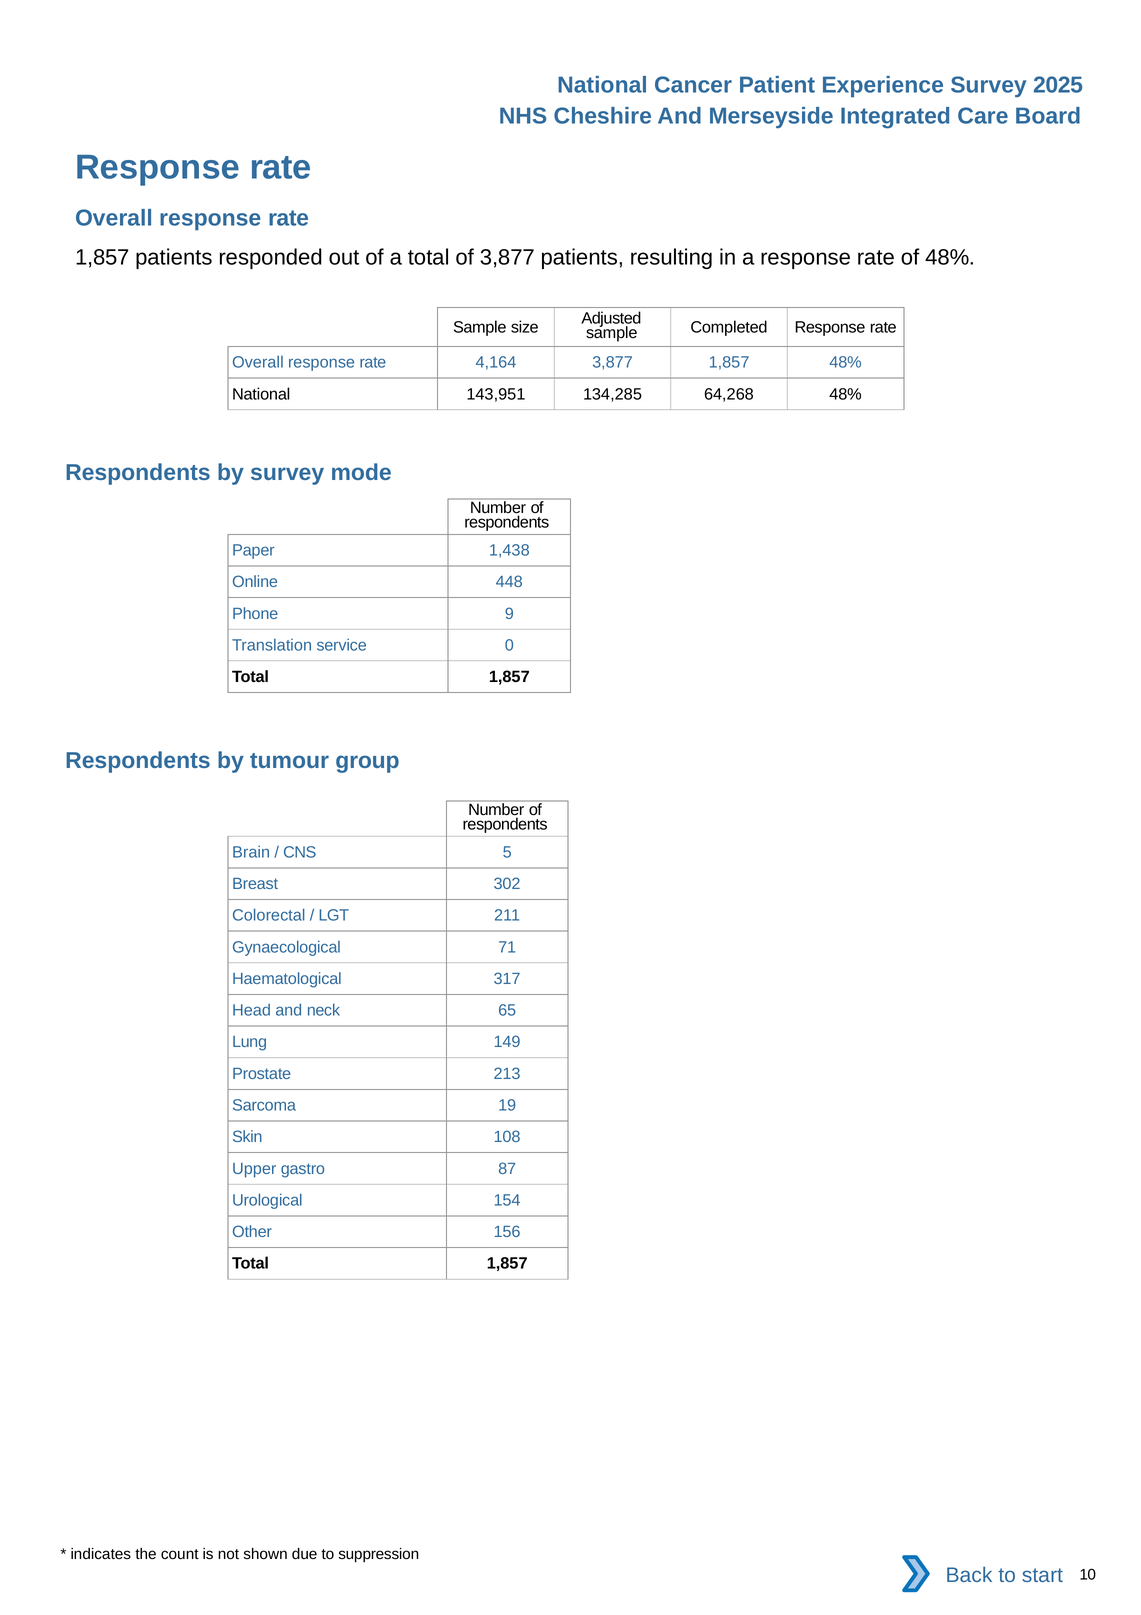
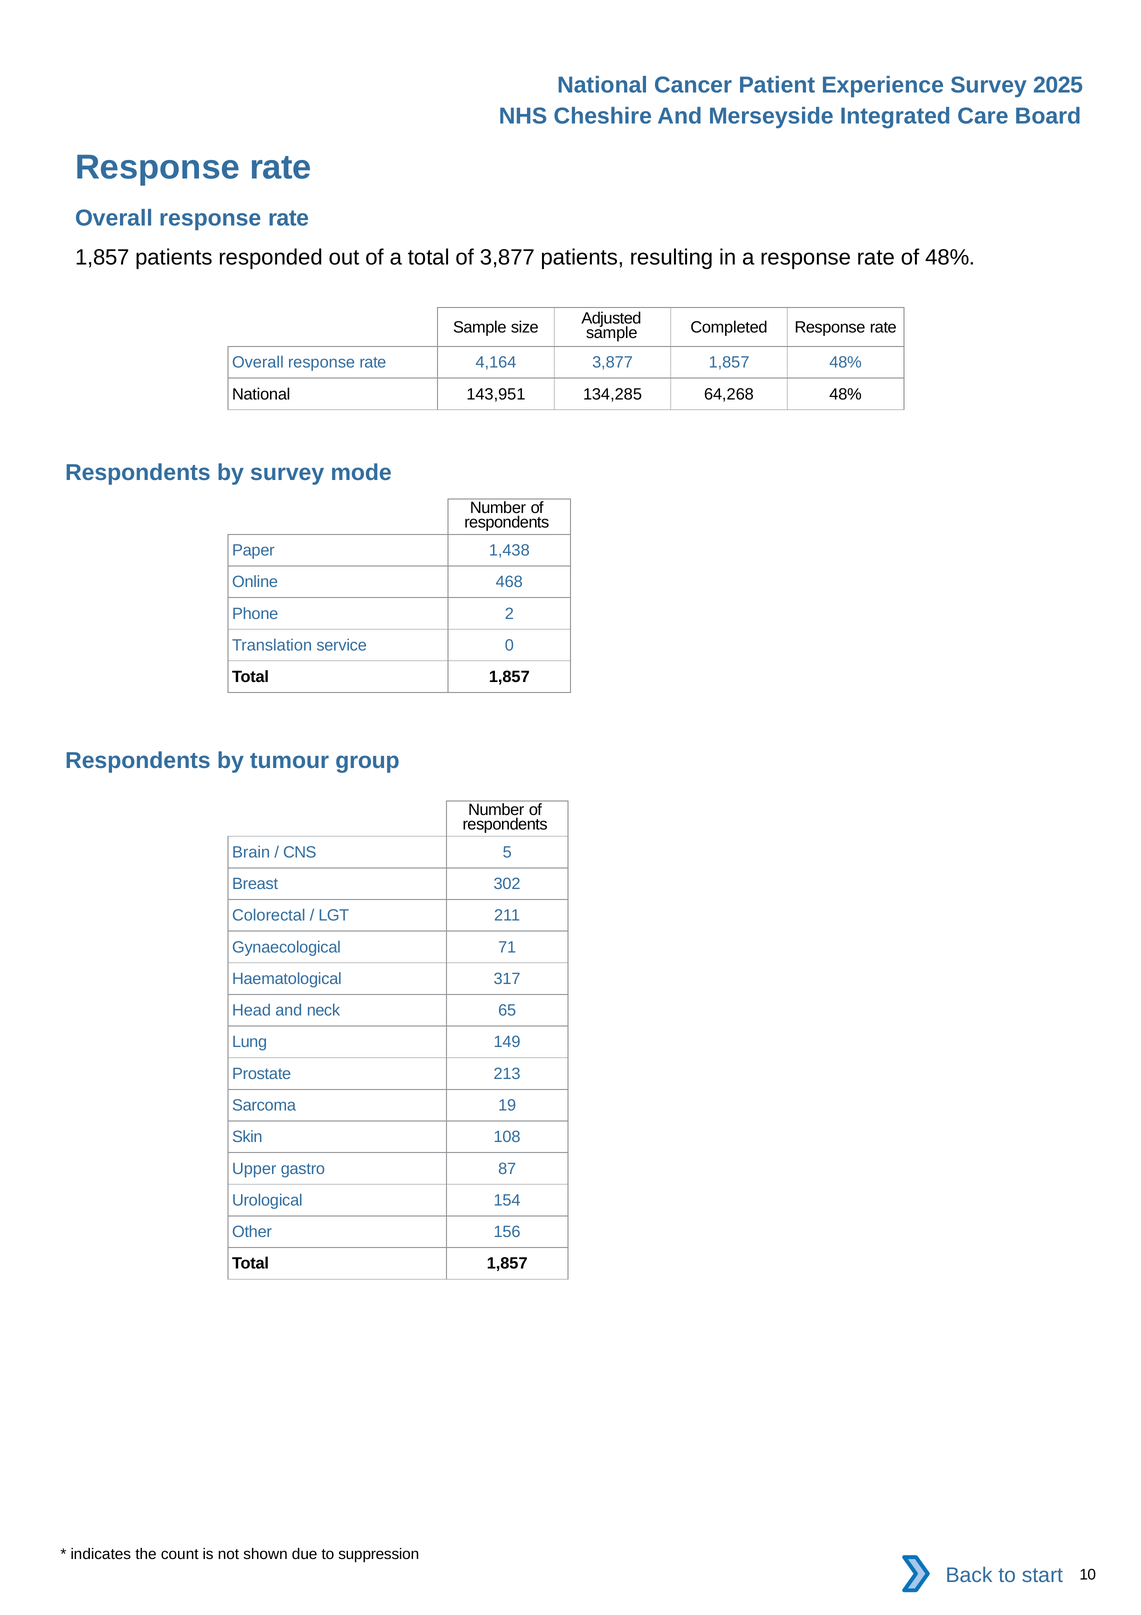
448: 448 -> 468 (509, 582)
9: 9 -> 2 (509, 614)
